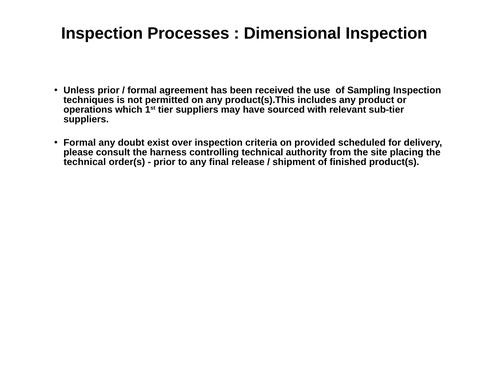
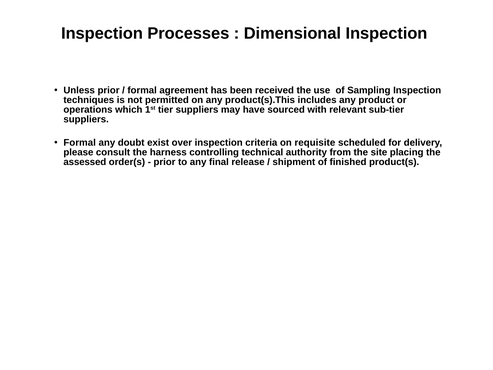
provided: provided -> requisite (315, 143)
technical: technical -> assessed (85, 162)
